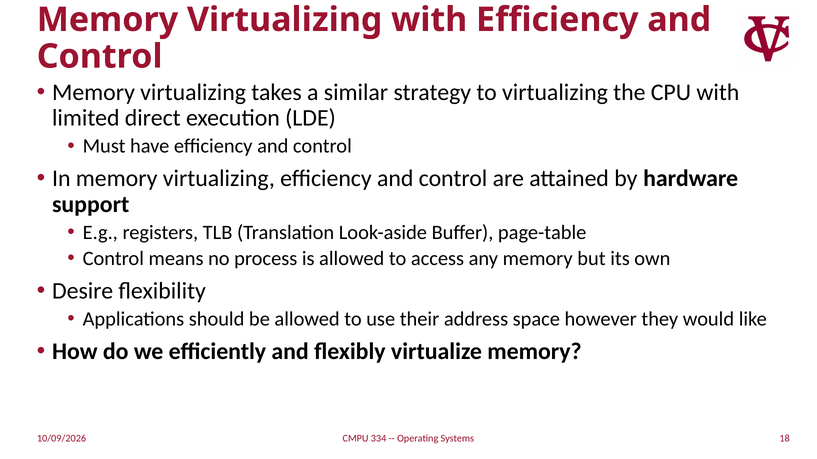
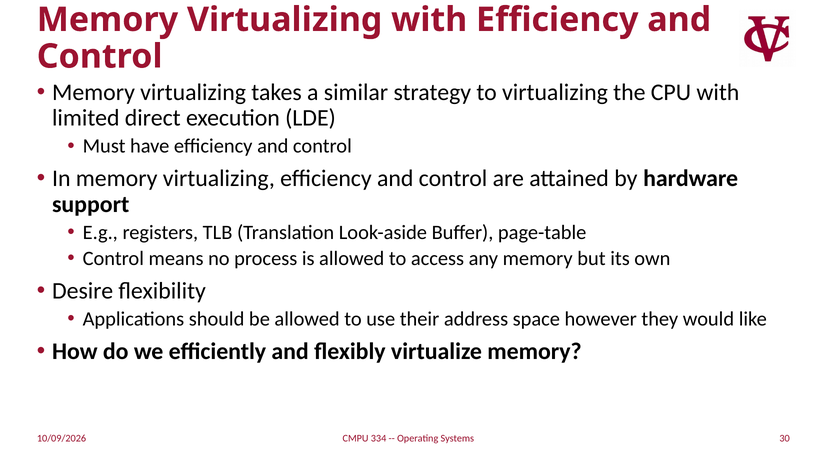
18: 18 -> 30 (785, 439)
